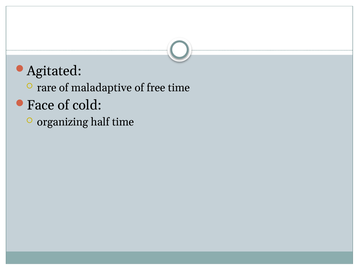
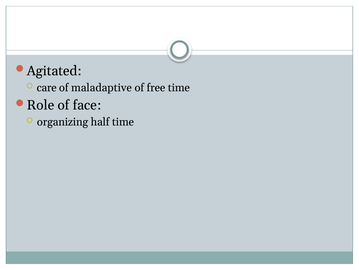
rare: rare -> care (47, 87)
Face: Face -> Role (41, 105)
cold: cold -> face (87, 105)
